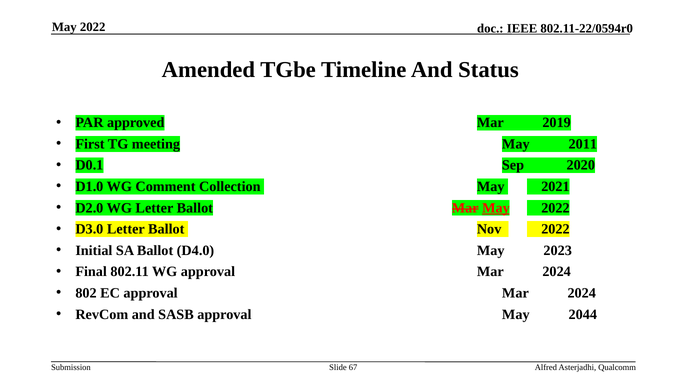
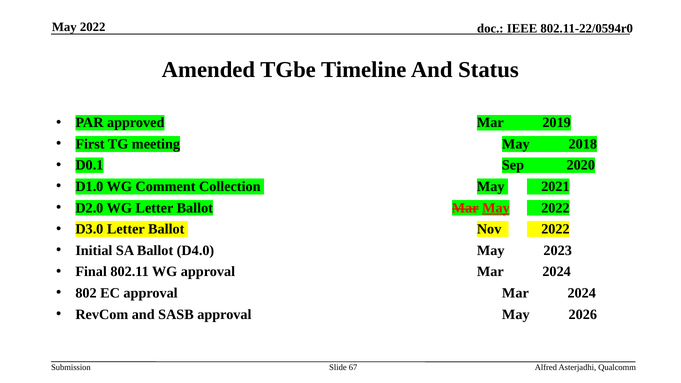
2011: 2011 -> 2018 (583, 144)
2044: 2044 -> 2026 (583, 314)
